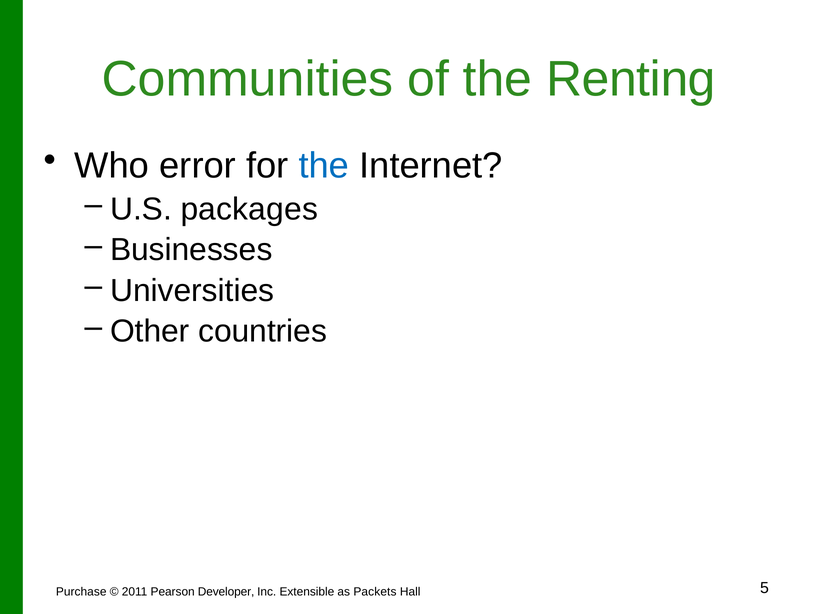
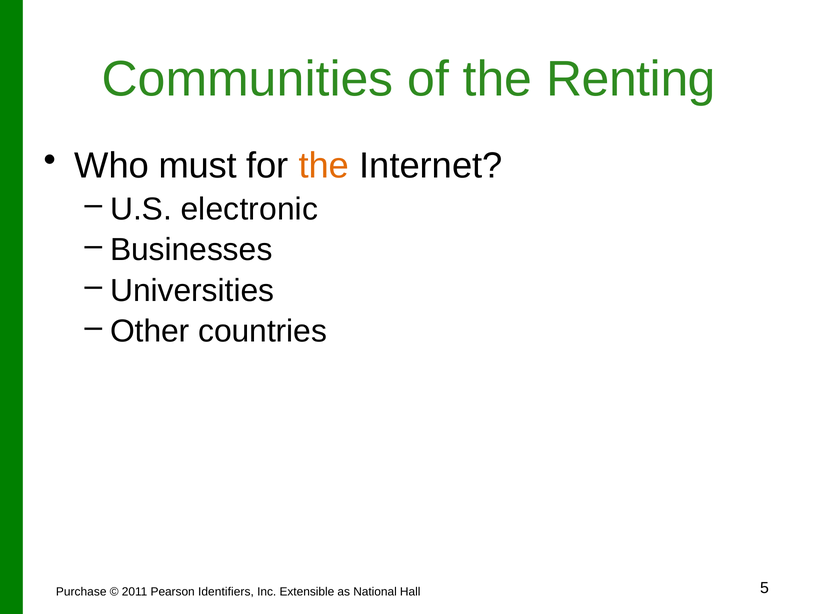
error: error -> must (198, 166)
the colour: blue -> orange (324, 166)
packages: packages -> electronic (249, 209)
Developer: Developer -> Identifiers (226, 592)
Packets: Packets -> National (375, 592)
